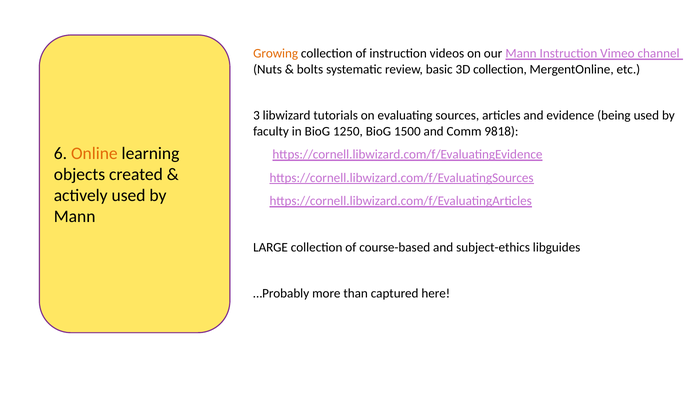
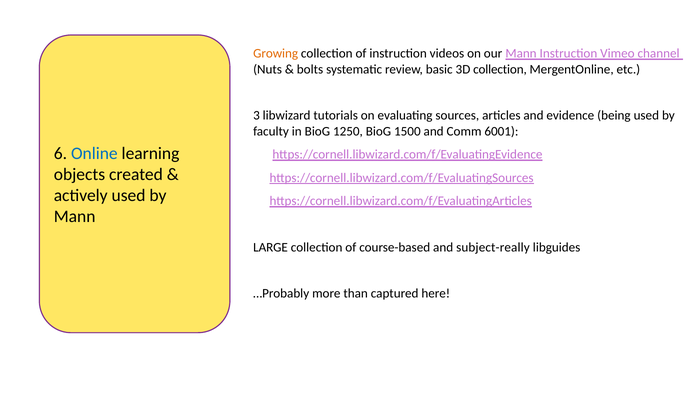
9818: 9818 -> 6001 (501, 131)
Online colour: orange -> blue (94, 153)
subject-ethics: subject-ethics -> subject-really (493, 247)
